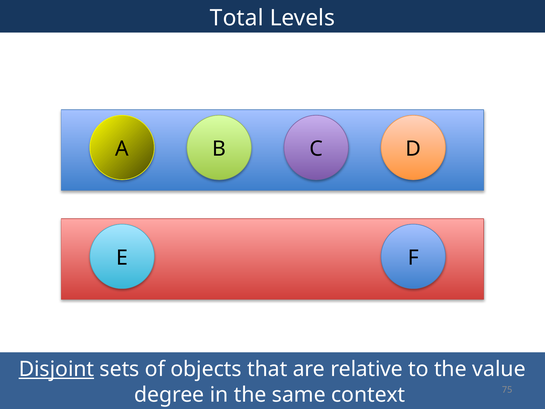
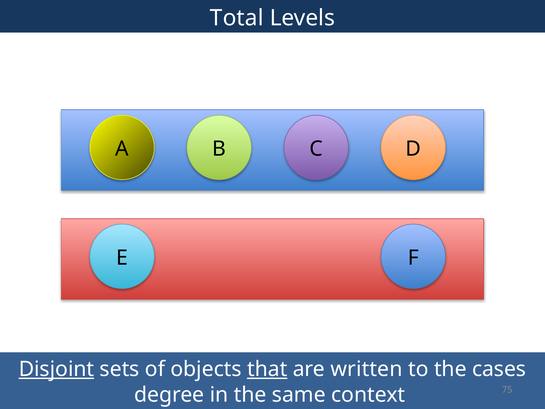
that underline: none -> present (267, 369)
relative: relative -> written (366, 369)
value: value -> cases (499, 369)
